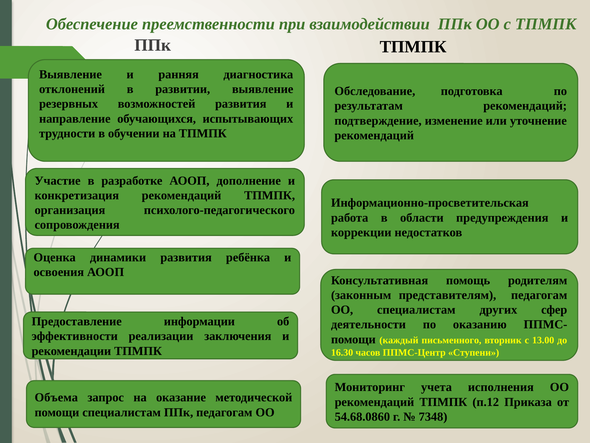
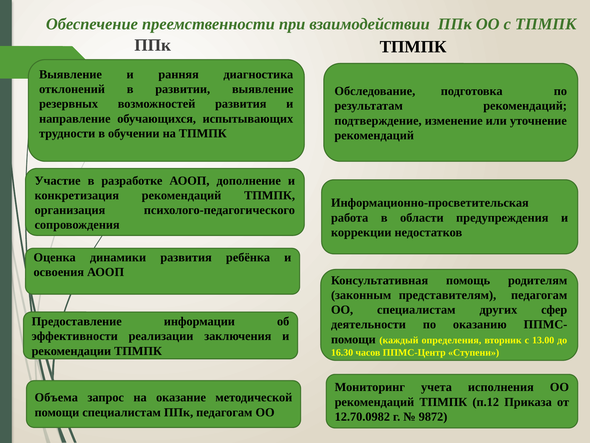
письменного: письменного -> определения (451, 340)
54.68.0860: 54.68.0860 -> 12.70.0982 (362, 416)
7348: 7348 -> 9872 (433, 416)
